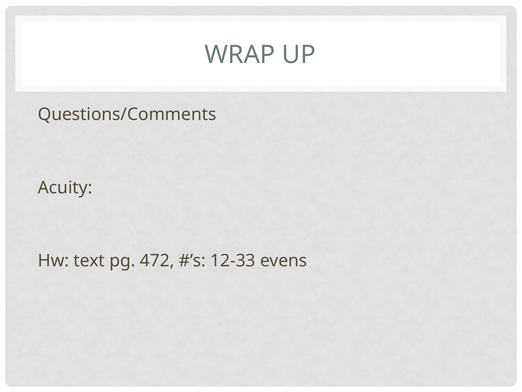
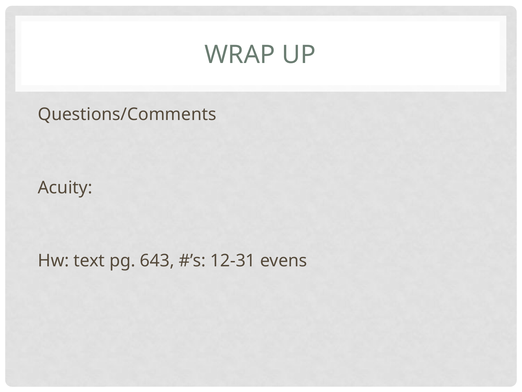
472: 472 -> 643 (157, 260)
12-33: 12-33 -> 12-31 (233, 260)
